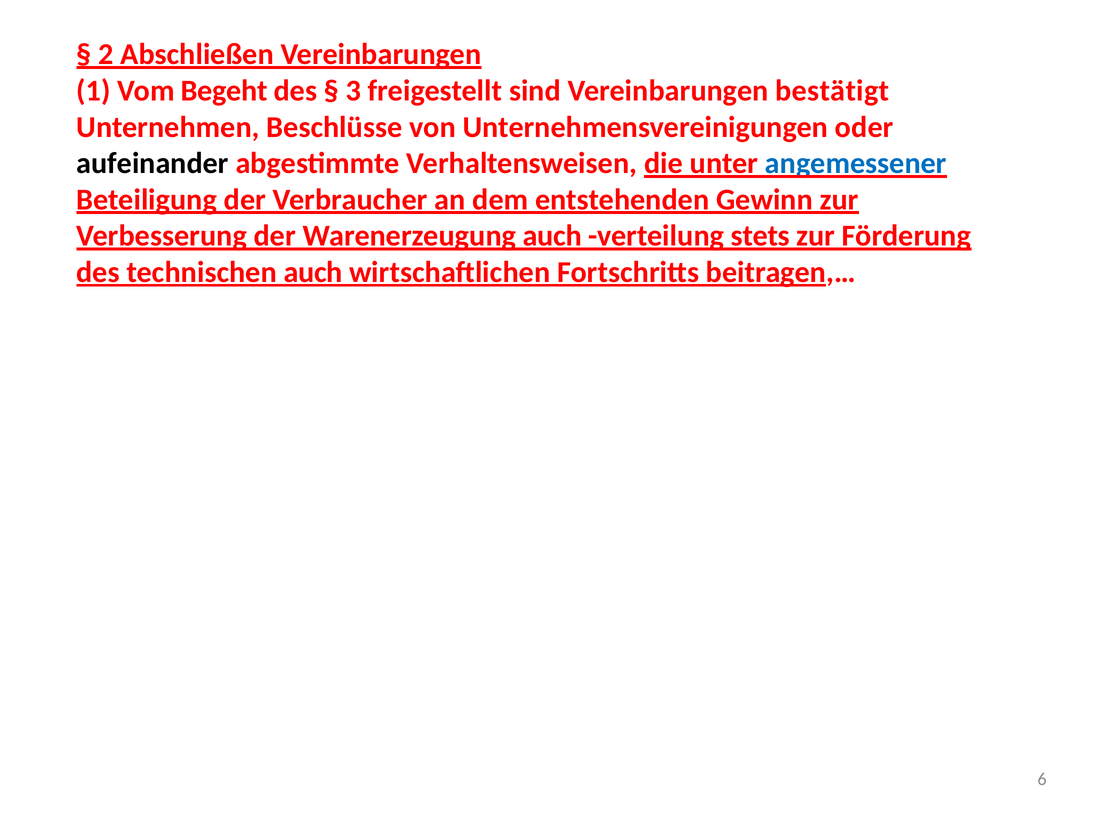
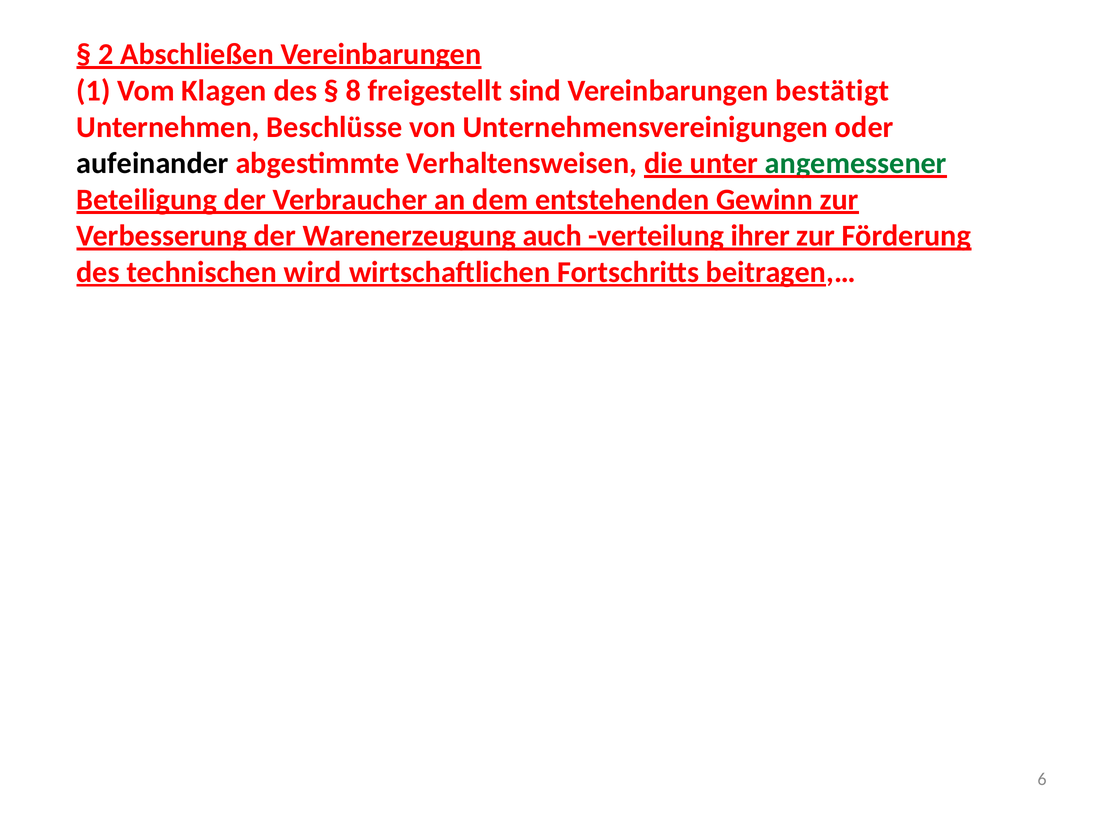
Begeht: Begeht -> Klagen (224, 91)
3: 3 -> 8 (353, 91)
angemessener colour: blue -> green (856, 163)
stets: stets -> ihrer (760, 236)
technischen auch: auch -> wird (313, 272)
